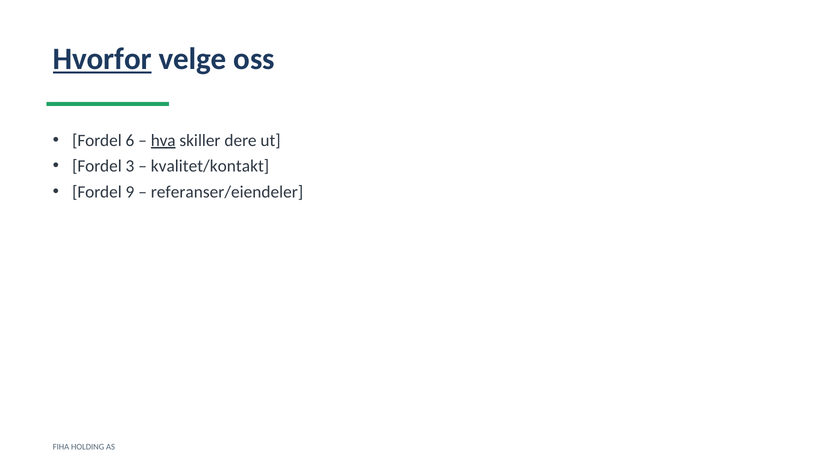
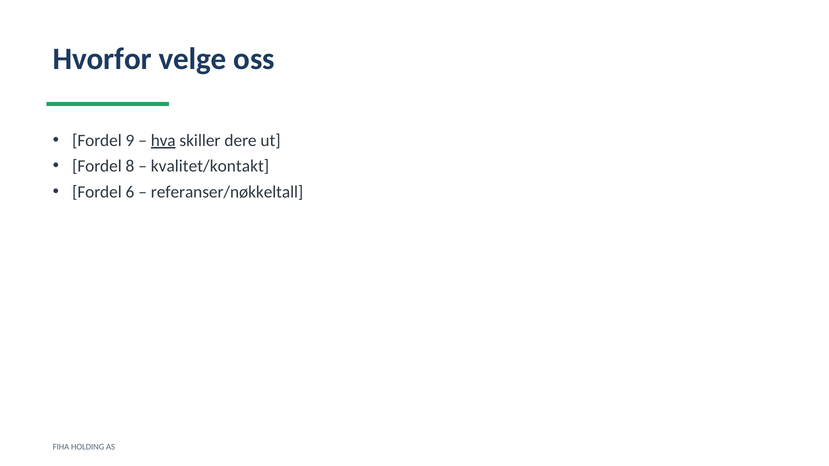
Hvorfor underline: present -> none (102, 59)
6: 6 -> 9 (130, 140)
3: 3 -> 8 (130, 166)
9: 9 -> 6 (130, 192)
referanser/eiendeler: referanser/eiendeler -> referanser/nøkkeltall (227, 192)
